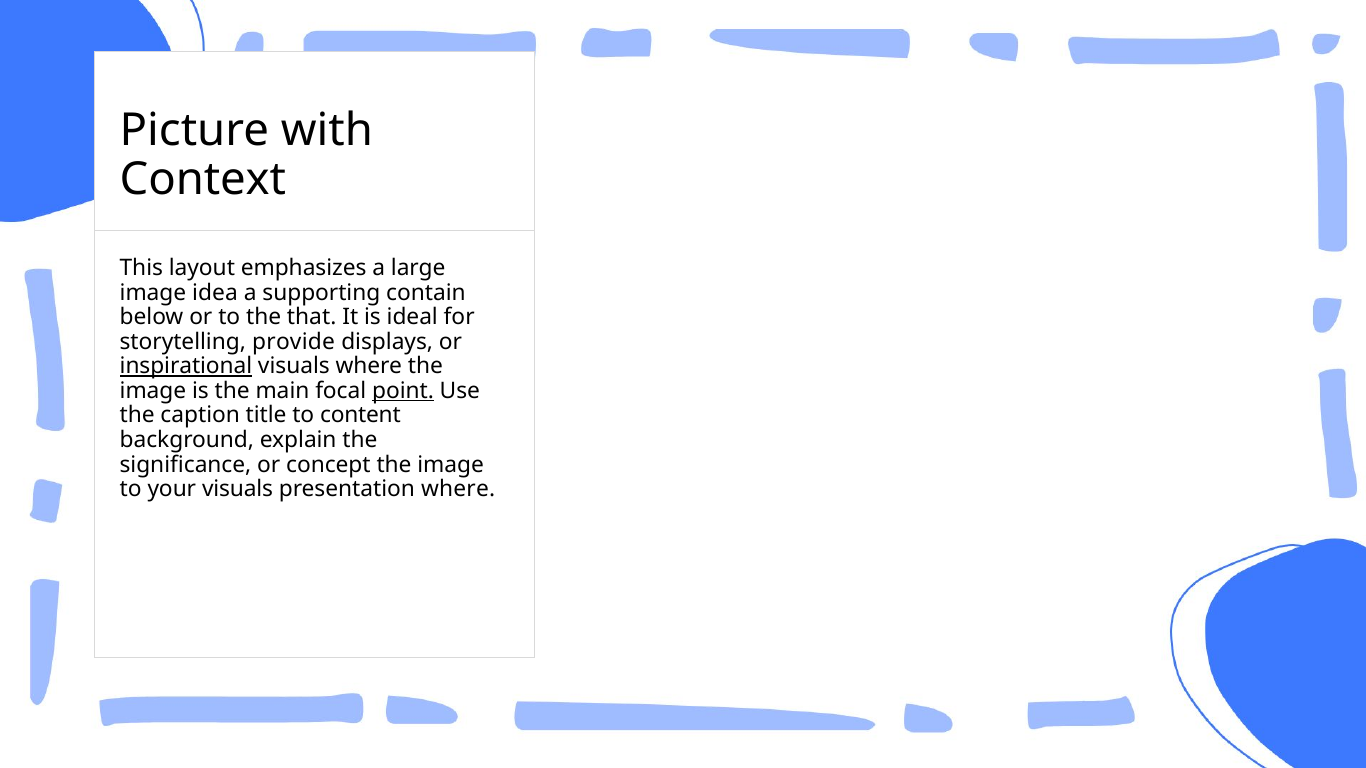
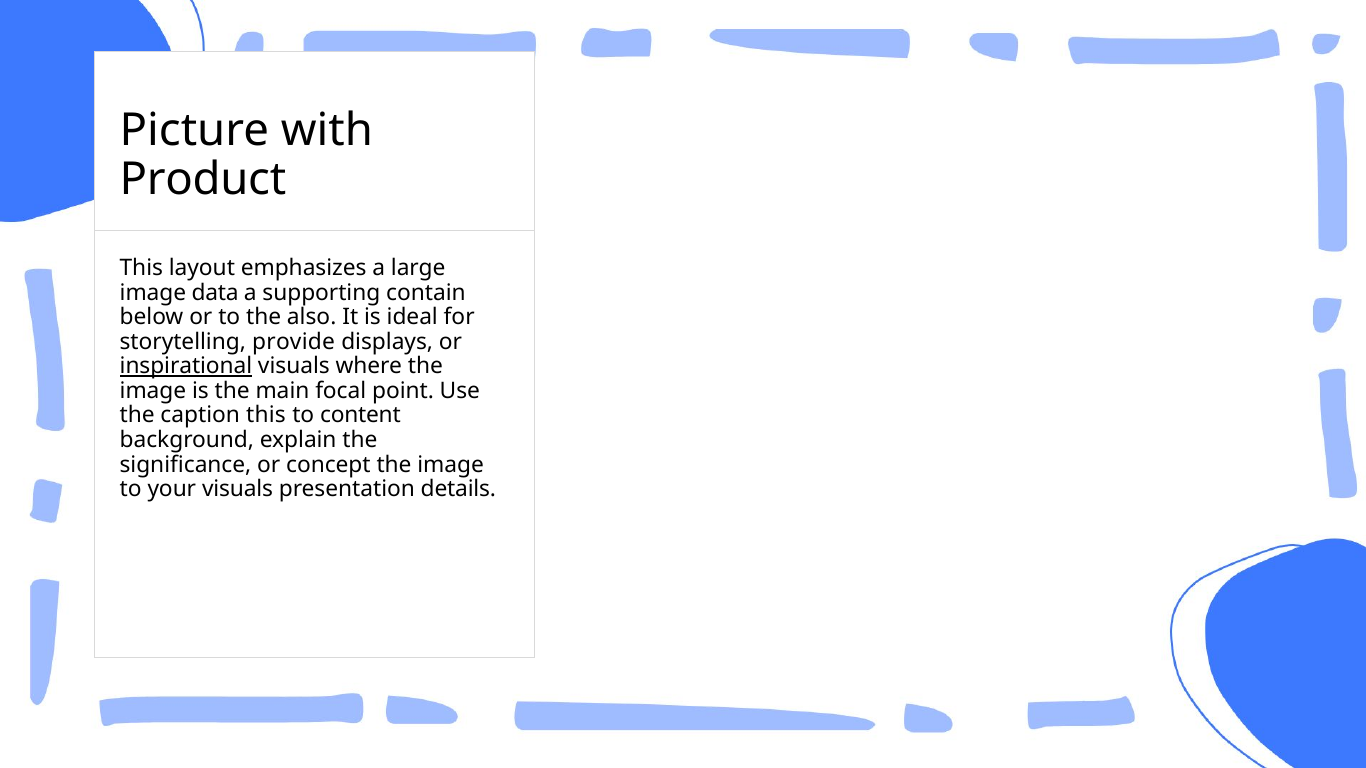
Context: Context -> Product (203, 180)
idea: idea -> data (215, 293)
that: that -> also (312, 317)
point underline: present -> none (403, 391)
caption title: title -> this (266, 416)
presentation where: where -> details (458, 489)
